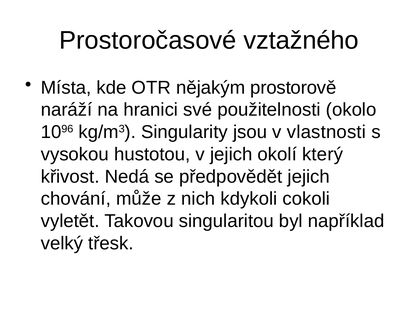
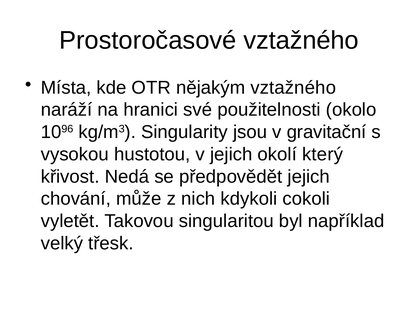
nějakým prostorově: prostorově -> vztažného (293, 88)
vlastnosti: vlastnosti -> gravitační (327, 132)
